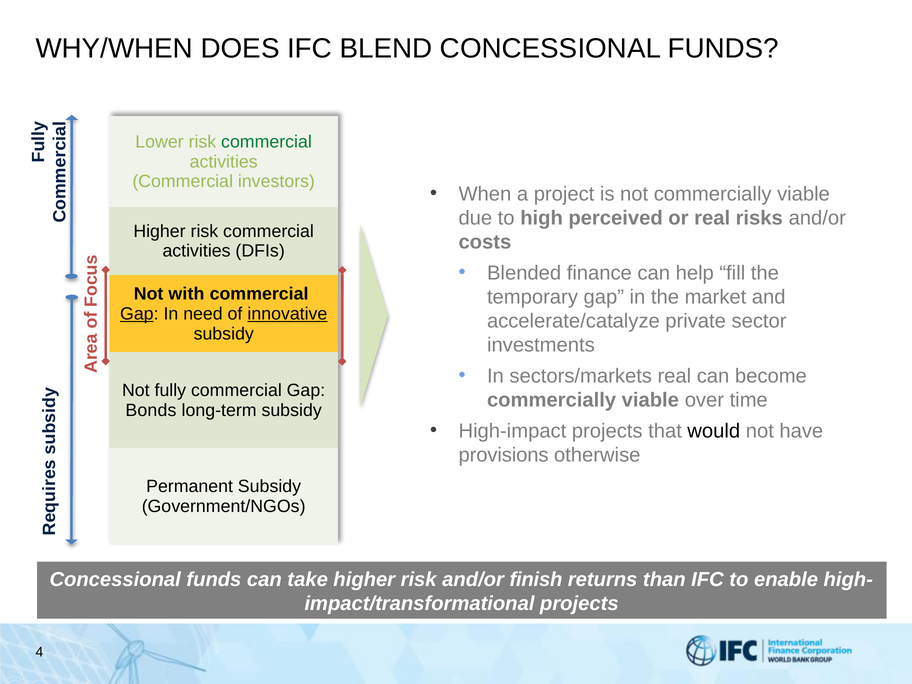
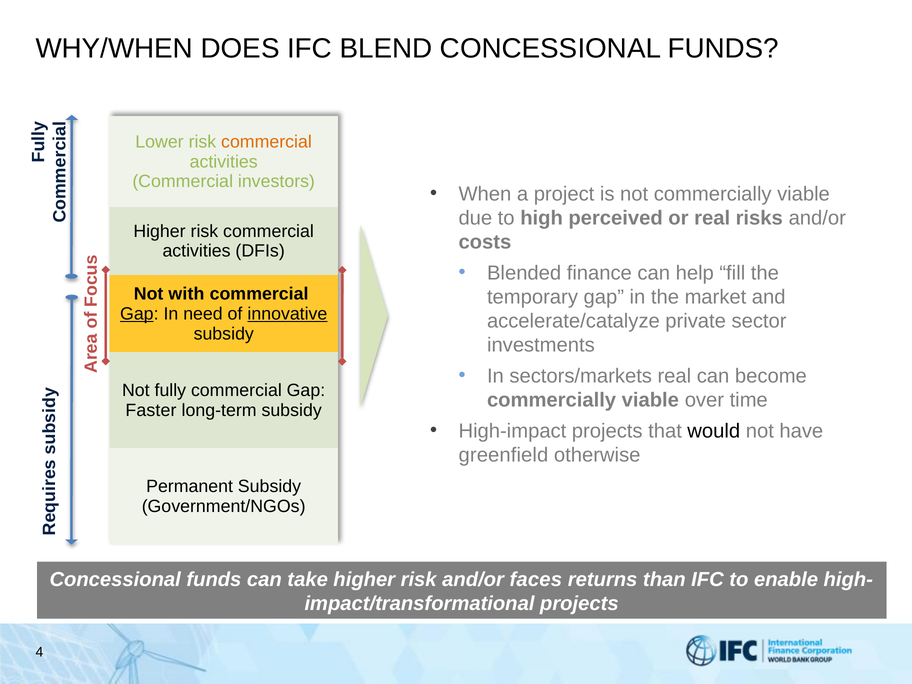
commercial colour: green -> orange (266, 142)
Bonds: Bonds -> Faster (151, 410)
provisions: provisions -> greenfield (503, 455)
finish: finish -> faces (536, 579)
